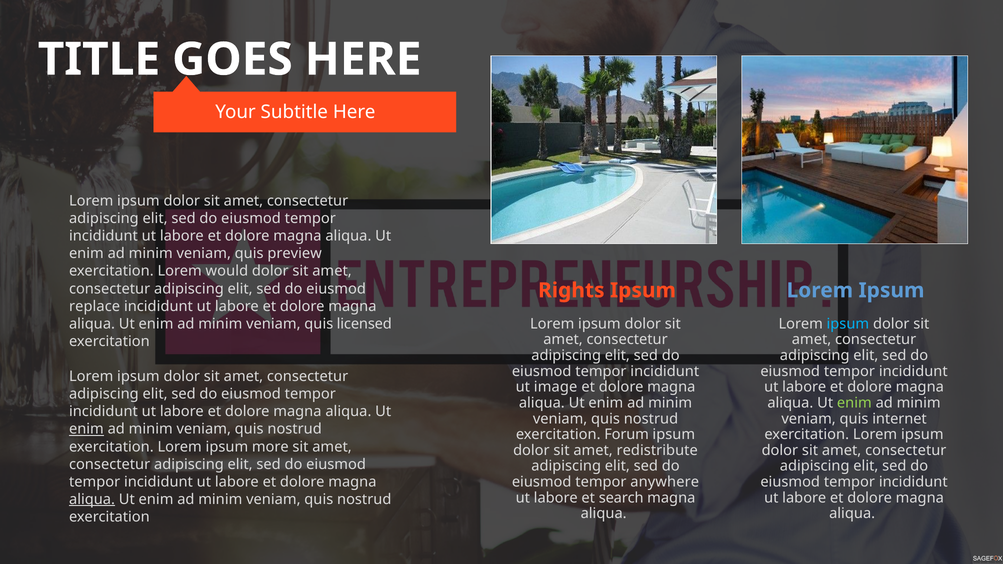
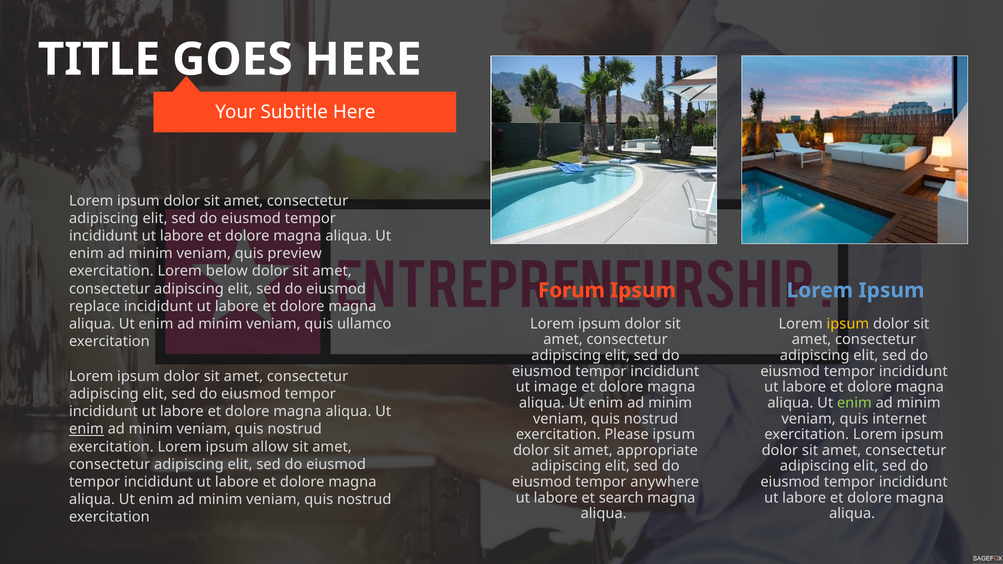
would: would -> below (227, 271)
Rights: Rights -> Forum (571, 290)
licensed: licensed -> ullamco (364, 324)
ipsum colour: light blue -> yellow (848, 324)
Forum: Forum -> Please (627, 435)
more: more -> allow (270, 447)
redistribute: redistribute -> appropriate (657, 450)
aliqua underline: present -> none (92, 500)
